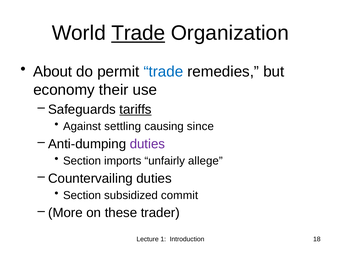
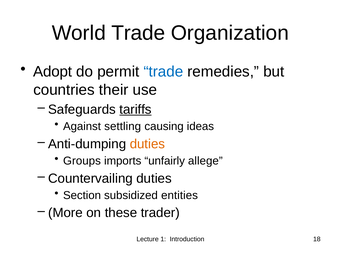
Trade underline: present -> none (138, 33)
About: About -> Adopt (53, 72)
economy: economy -> countries (64, 90)
since: since -> ideas (200, 126)
duties colour: purple -> orange (147, 144)
Section: Section -> Groups (82, 161)
commit: commit -> entities (180, 195)
